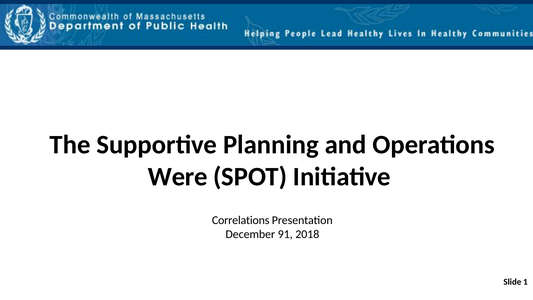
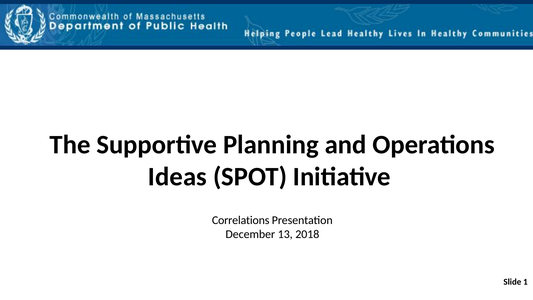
Were: Were -> Ideas (177, 177)
91: 91 -> 13 (285, 234)
